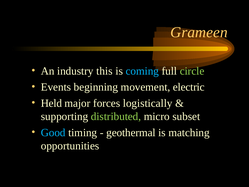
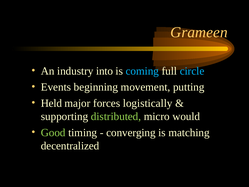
this: this -> into (105, 71)
circle colour: light green -> light blue (192, 71)
electric: electric -> putting (189, 87)
subset: subset -> would (186, 116)
Good colour: light blue -> light green (53, 132)
geothermal: geothermal -> converging (131, 132)
opportunities: opportunities -> decentralized (70, 146)
